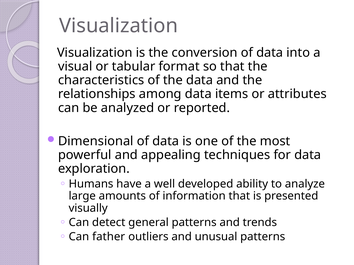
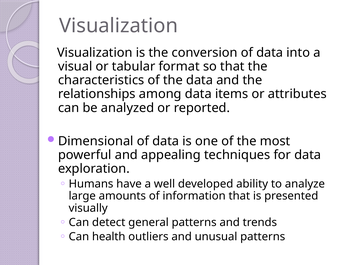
father: father -> health (109, 237)
